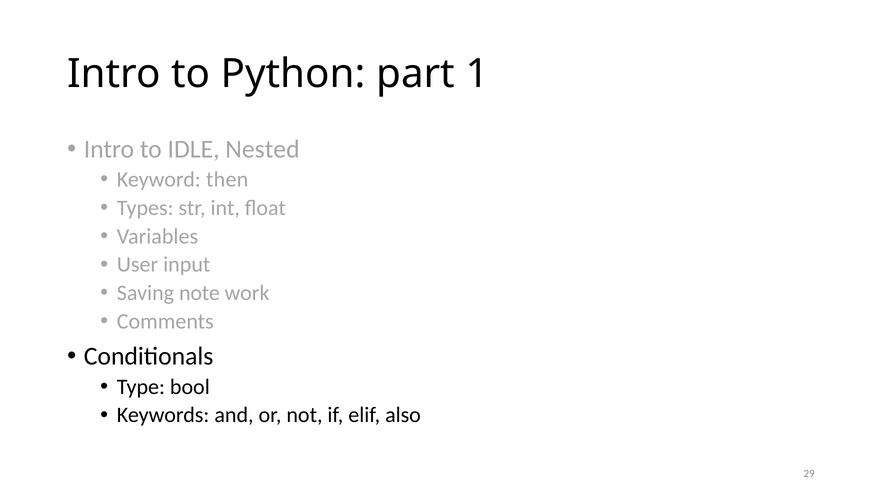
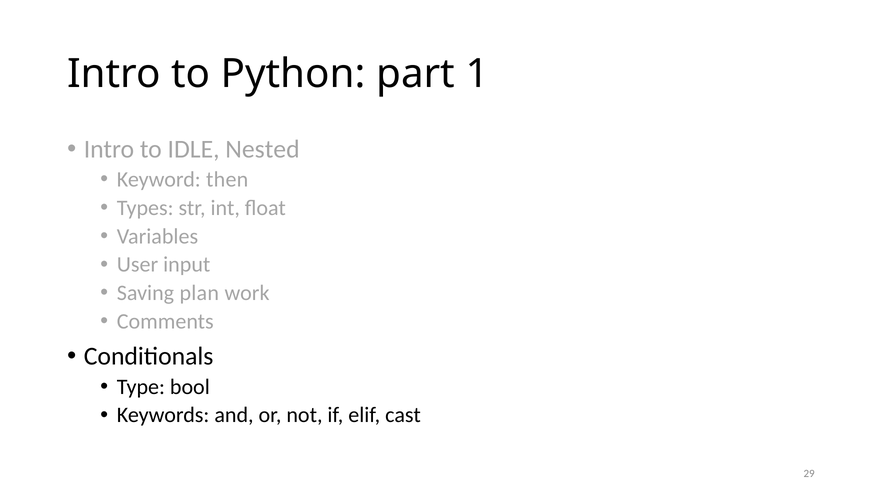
note: note -> plan (199, 293)
also: also -> cast (403, 415)
